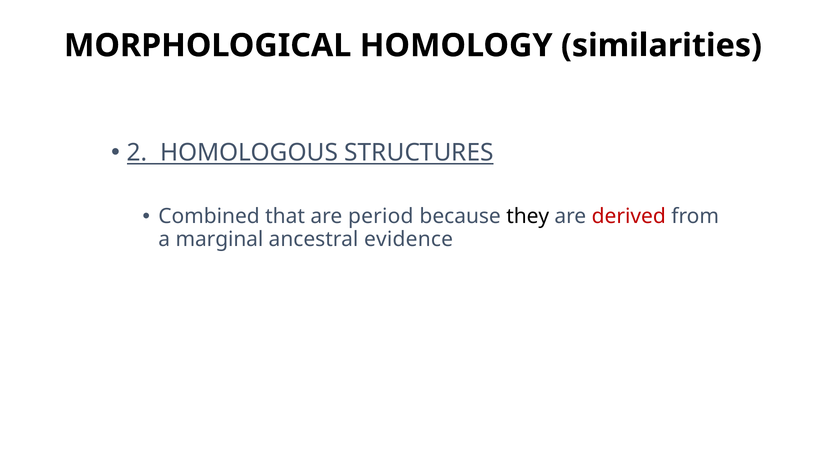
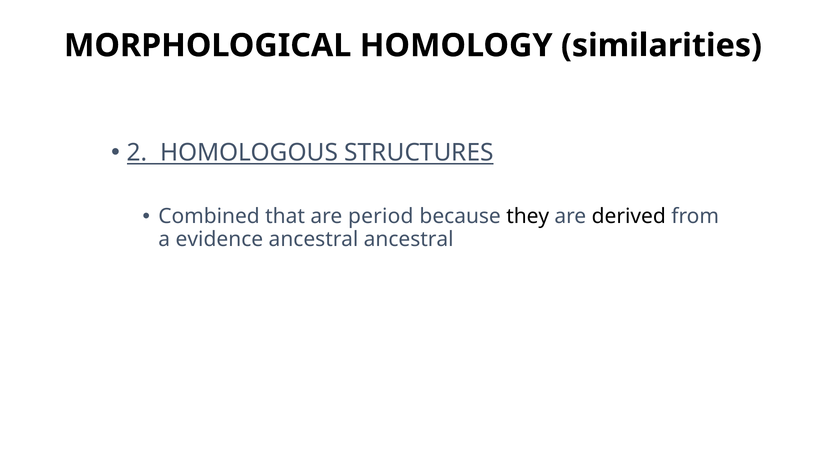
derived colour: red -> black (629, 217)
marginal: marginal -> evidence (219, 239)
ancestral evidence: evidence -> ancestral (409, 239)
